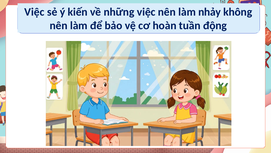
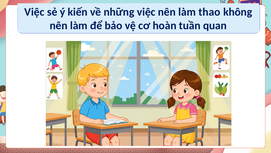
nhảy: nhảy -> thao (209, 12)
động: động -> quan (215, 25)
